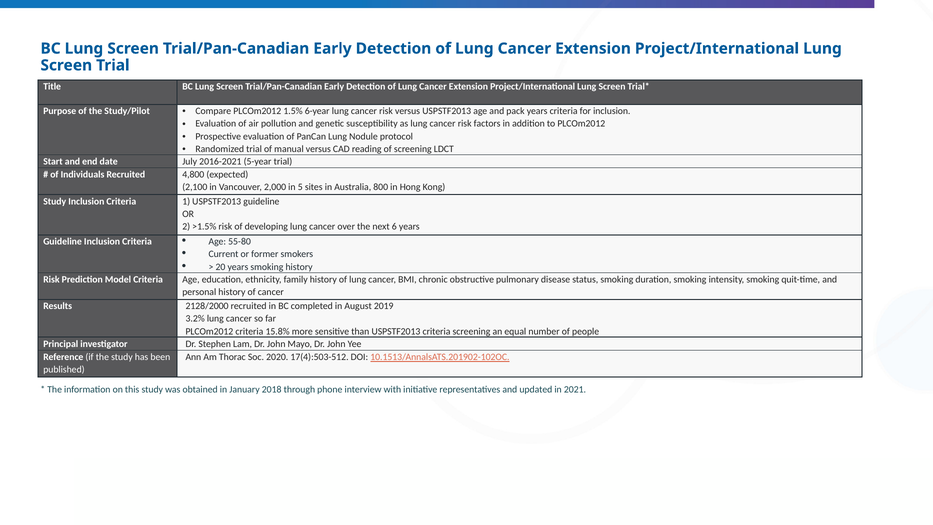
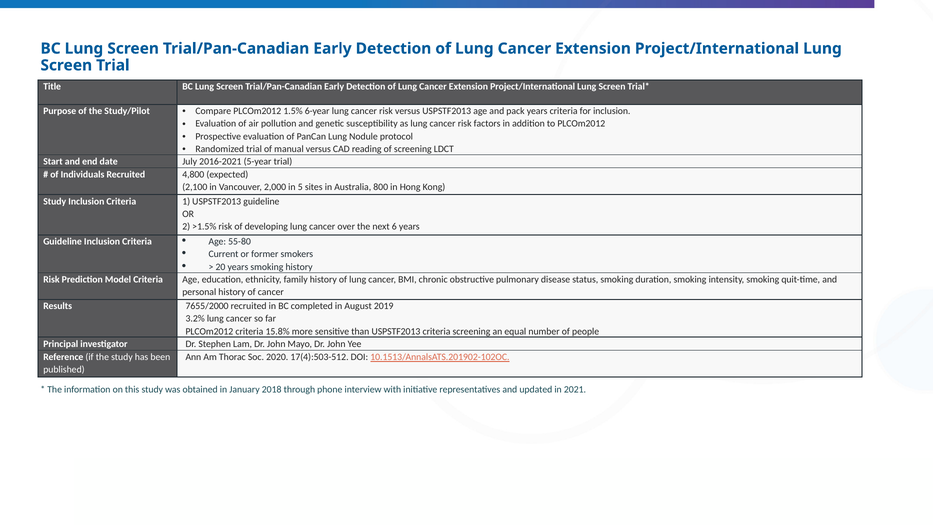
2128/2000: 2128/2000 -> 7655/2000 (207, 306)
